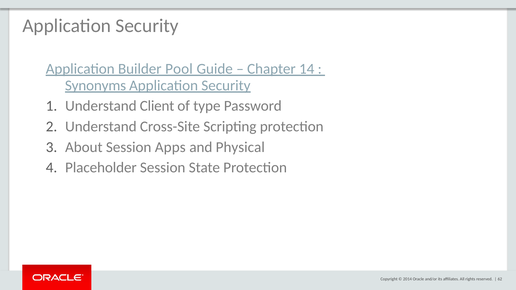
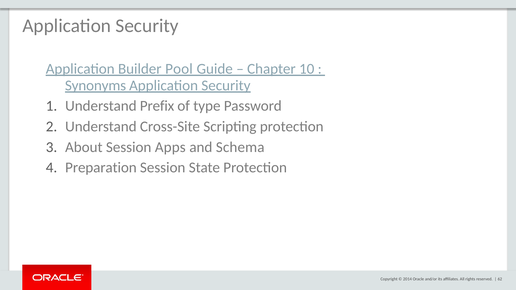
14: 14 -> 10 (307, 69)
Client: Client -> Prefix (157, 106)
Physical: Physical -> Schema (240, 147)
Placeholder: Placeholder -> Preparation (101, 168)
